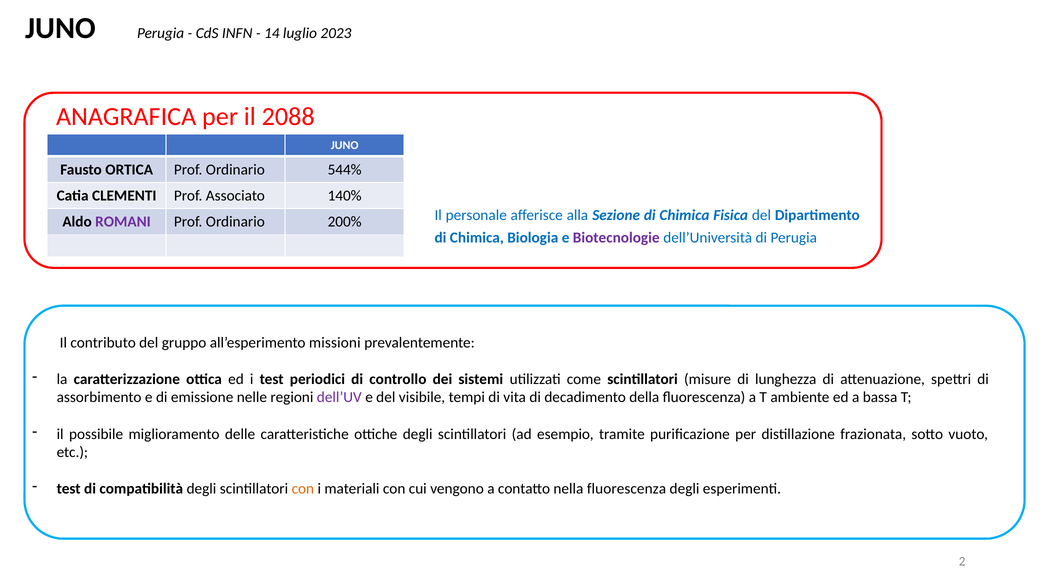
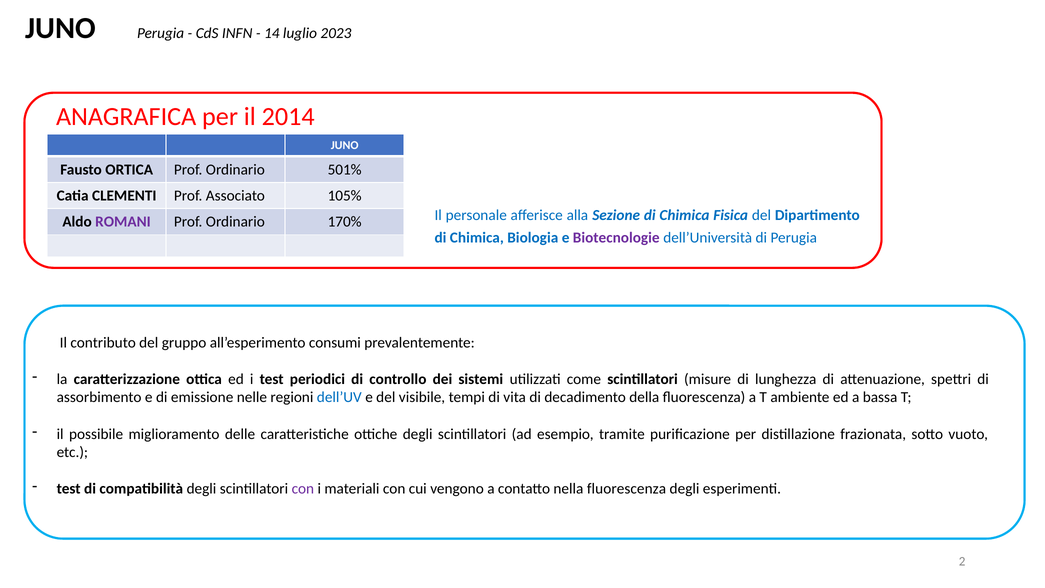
2088: 2088 -> 2014 (288, 117)
544%: 544% -> 501% (345, 170)
140%: 140% -> 105% (345, 196)
200%: 200% -> 170% (345, 222)
missioni: missioni -> consumi (335, 342)
dell’UV colour: purple -> blue (339, 397)
con colour: orange -> purple (303, 489)
